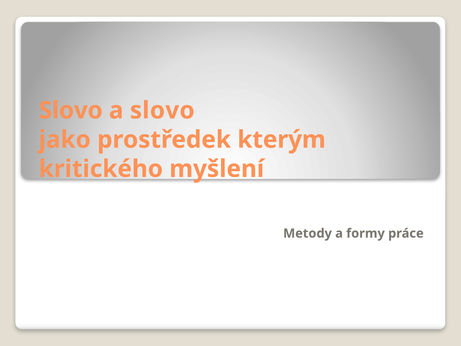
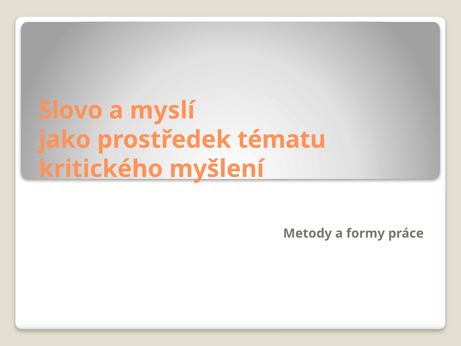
a slovo: slovo -> myslí (162, 110)
kterým: kterým -> tématu (282, 140)
